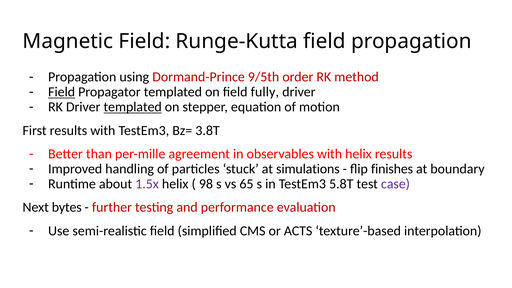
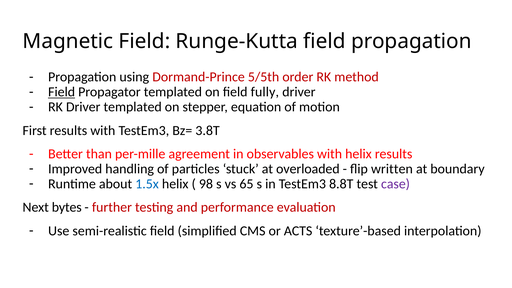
9/5th: 9/5th -> 5/5th (264, 77)
templated underline: present -> none (133, 107)
simulations: simulations -> overloaded (308, 169)
finishes: finishes -> written (392, 169)
1.5x colour: purple -> blue (147, 184)
5.8T: 5.8T -> 8.8T (341, 184)
